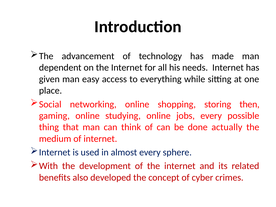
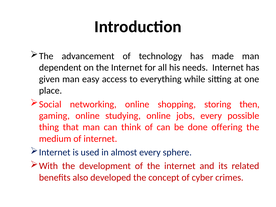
actually: actually -> offering (227, 127)
